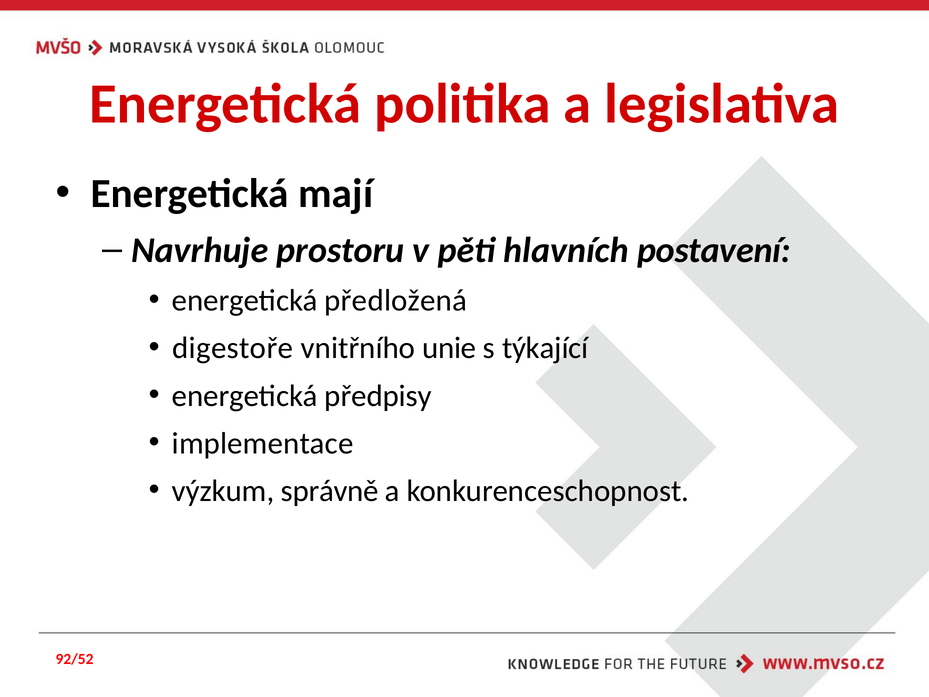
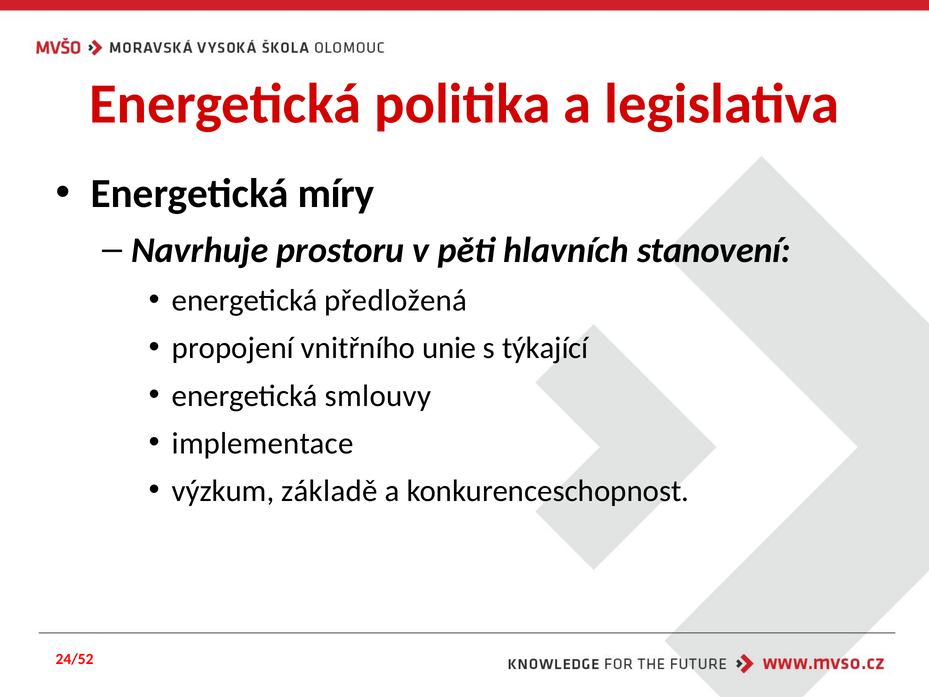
mají: mají -> míry (336, 194)
postavení: postavení -> stanovení (714, 250)
digestoře: digestoře -> propojení (233, 348)
předpisy: předpisy -> smlouvy (378, 396)
správně: správně -> základě (329, 491)
92/52: 92/52 -> 24/52 (75, 659)
